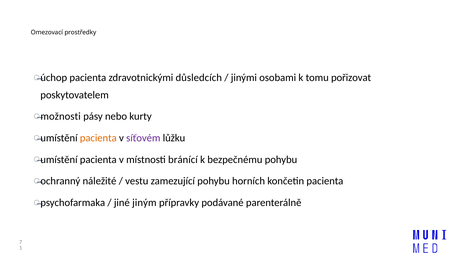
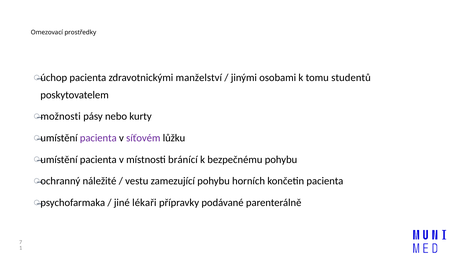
důsledcích: důsledcích -> manželství (199, 78)
pořizovat: pořizovat -> studentů (351, 78)
pacienta colour: orange -> purple (98, 138)
jiným: jiným -> lékaři (144, 202)
